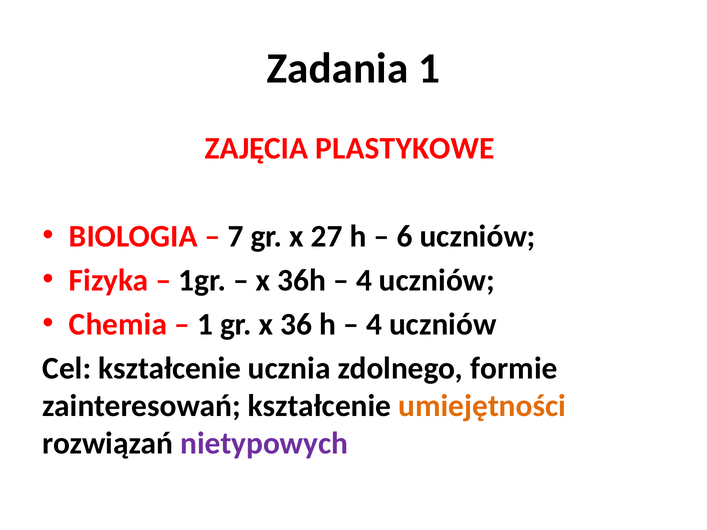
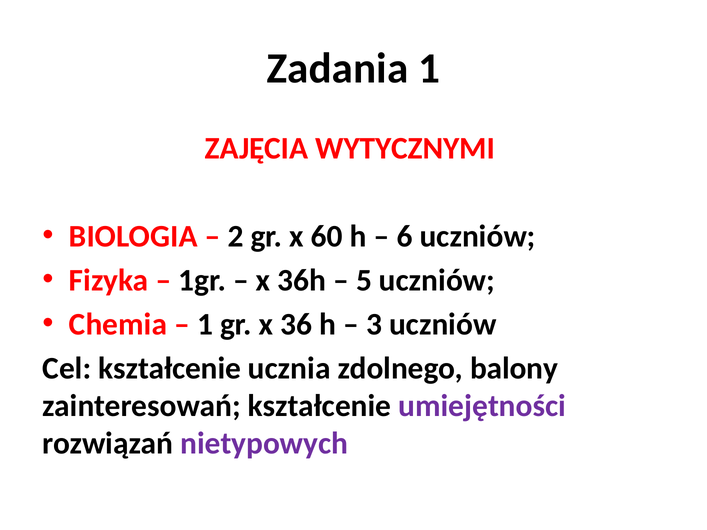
PLASTYKOWE: PLASTYKOWE -> WYTYCZNYMI (405, 148)
7: 7 -> 2 (235, 236)
27: 27 -> 60 (327, 236)
4: 4 -> 5 (364, 280)
4: 4 -> 3 (374, 324)
formie: formie -> balony (514, 368)
umiejętności colour: orange -> purple (482, 406)
